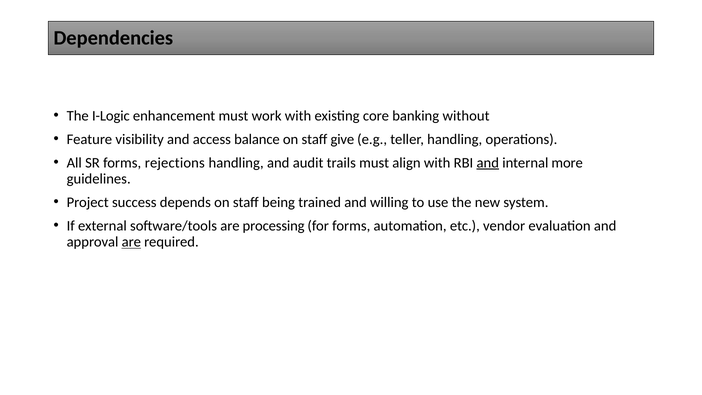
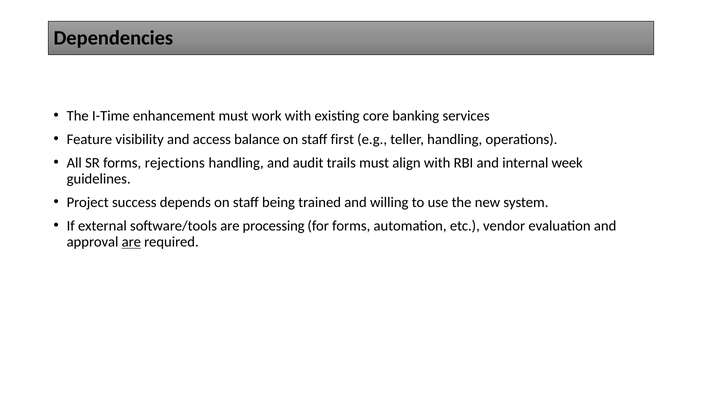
I-Logic: I-Logic -> I-Time (111, 116)
without: without -> services (466, 116)
give: give -> first (342, 139)
and underline: present -> none (488, 163)
more: more -> week (567, 163)
